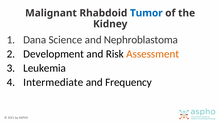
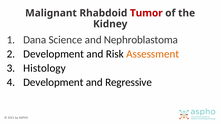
Tumor colour: blue -> red (146, 13)
Leukemia: Leukemia -> Histology (45, 68)
Intermediate: Intermediate -> Development (53, 83)
Frequency: Frequency -> Regressive (129, 83)
